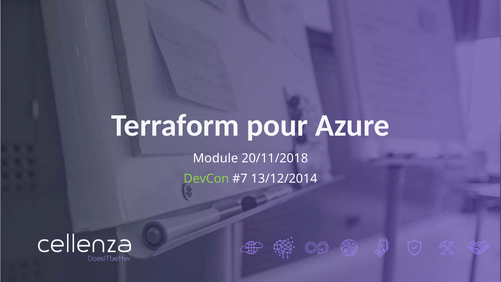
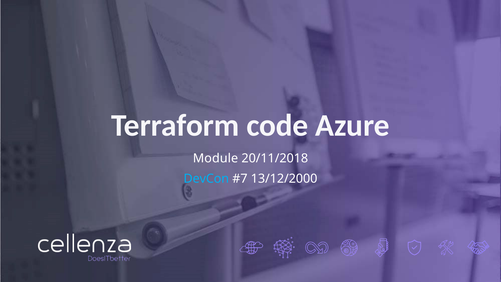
pour: pour -> code (277, 125)
DevCon colour: light green -> light blue (206, 179)
13/12/2014: 13/12/2014 -> 13/12/2000 (284, 179)
